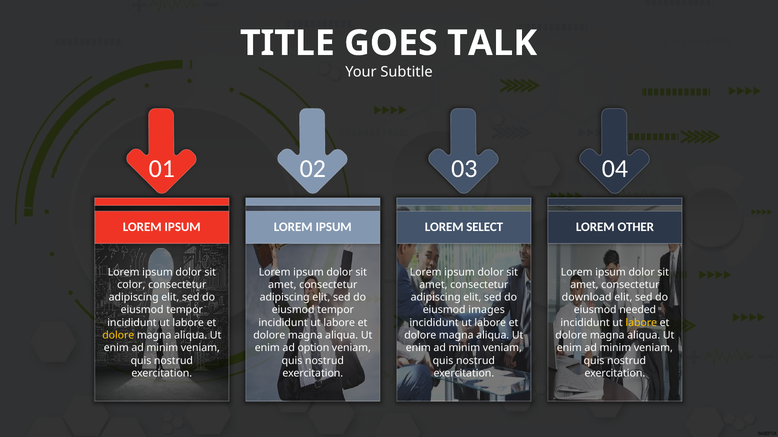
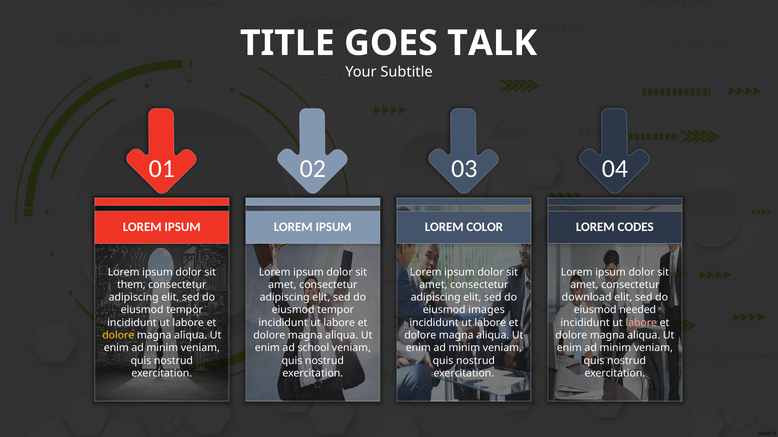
SELECT: SELECT -> COLOR (485, 227)
OTHER: OTHER -> CODES (636, 227)
color: color -> them (131, 285)
labore colour: yellow -> pink (641, 323)
option: option -> school (313, 348)
